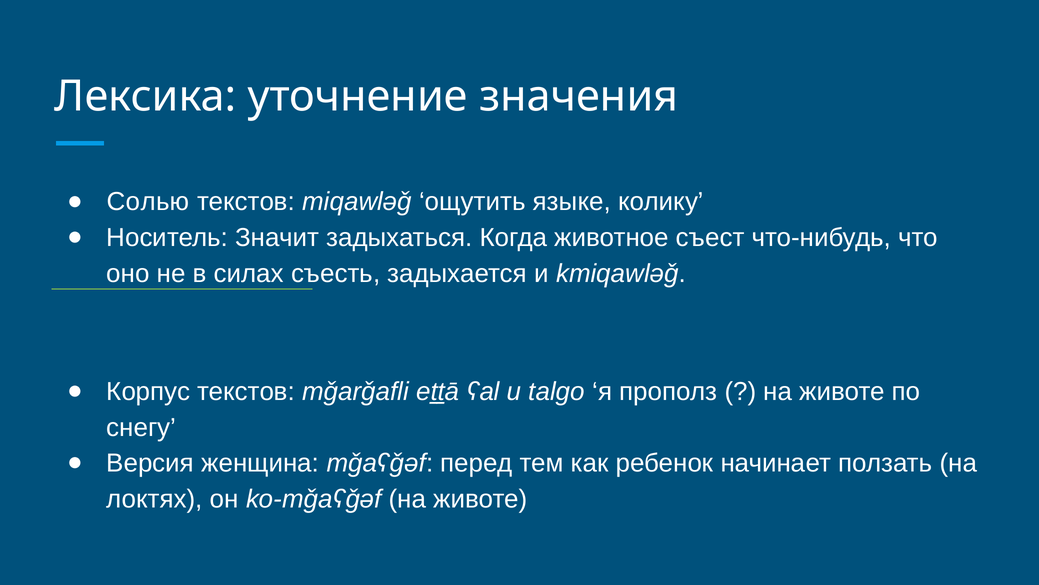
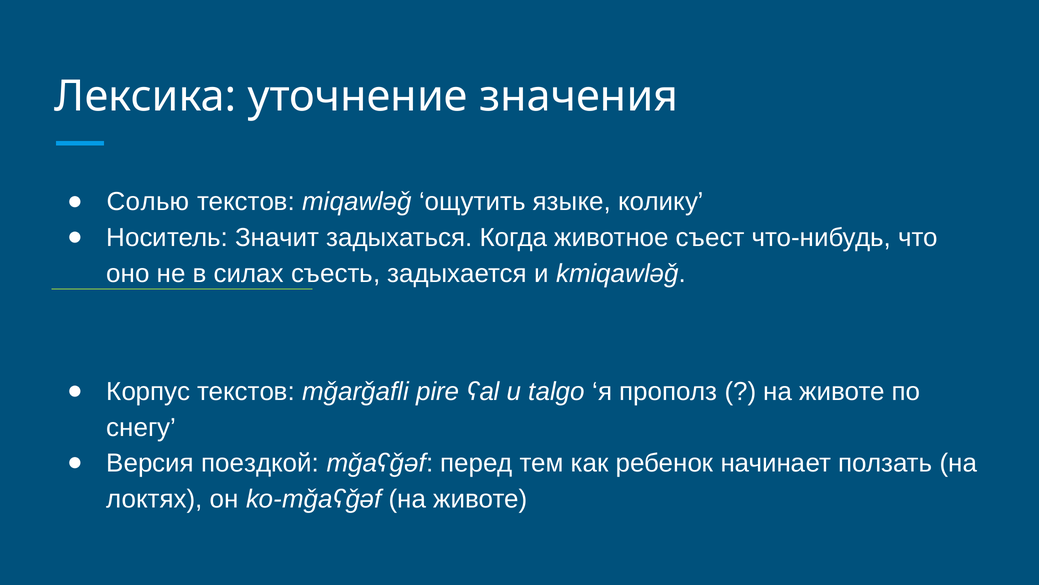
eṯṯā: eṯṯā -> pire (438, 391)
женщина: женщина -> поездкой (260, 463)
